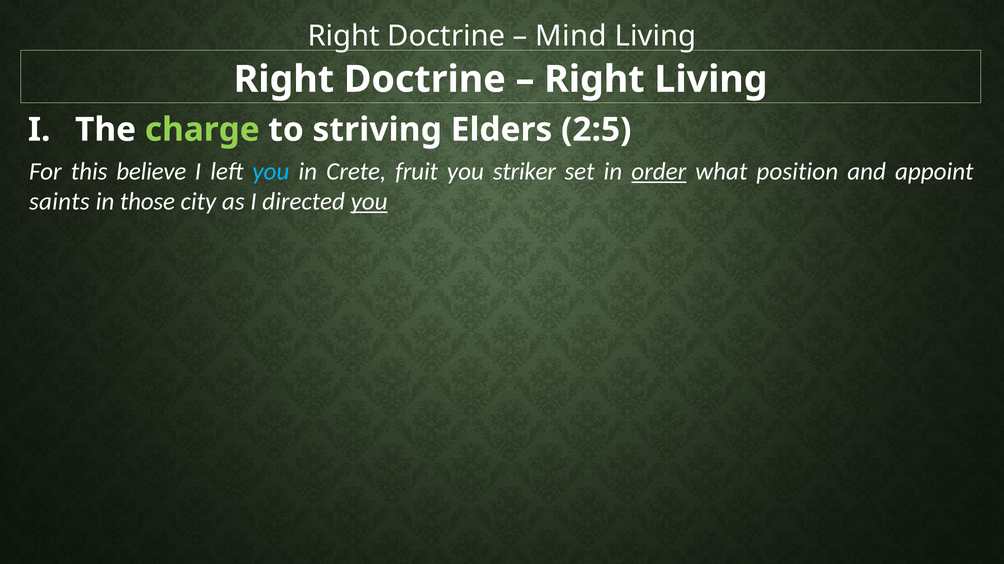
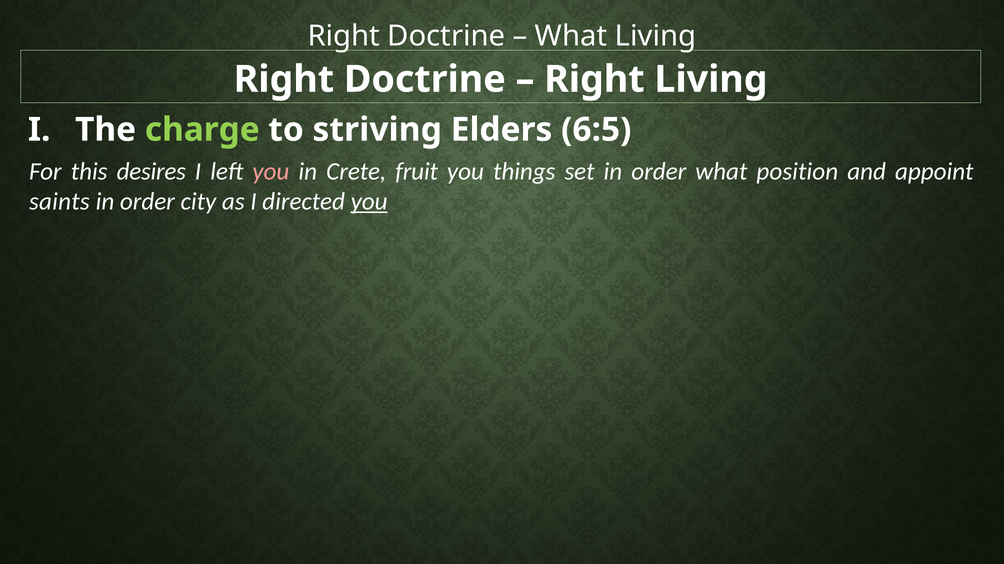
Mind: Mind -> What (571, 36)
2:5: 2:5 -> 6:5 (596, 130)
believe: believe -> desires (151, 172)
you colour: light blue -> pink (271, 172)
striker: striker -> things (524, 172)
order underline: present -> none (659, 172)
those: those -> order (147, 202)
